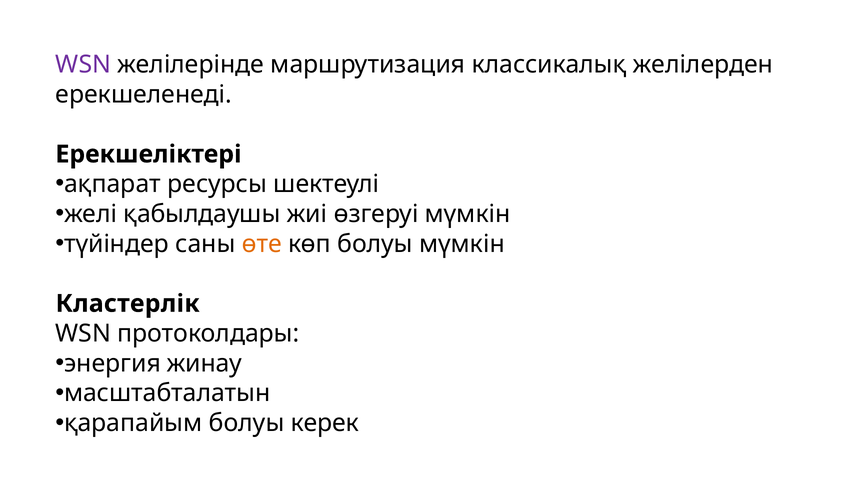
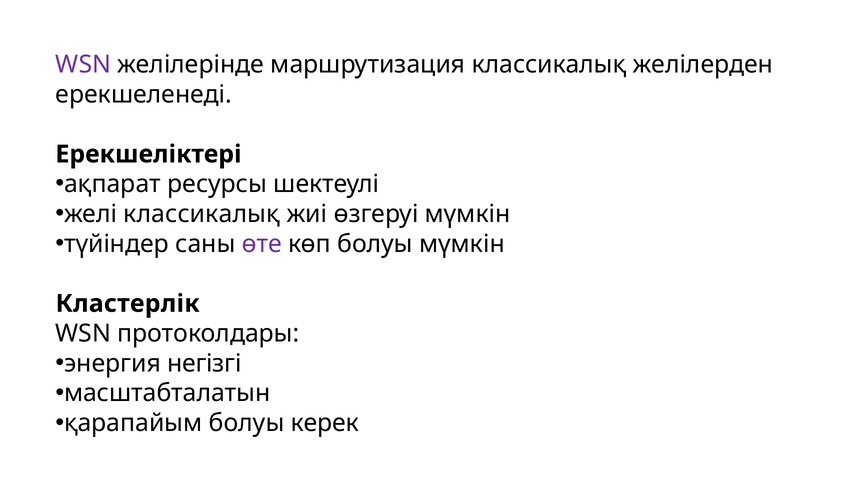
желі қабылдаушы: қабылдаушы -> классикалық (202, 214)
өте colour: orange -> purple (262, 243)
жинау: жинау -> негізгі (204, 363)
